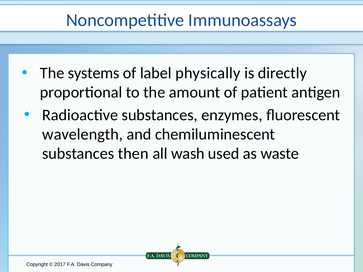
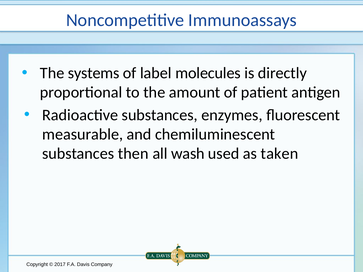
physically: physically -> molecules (208, 73)
wavelength: wavelength -> measurable (83, 134)
waste: waste -> taken (280, 154)
